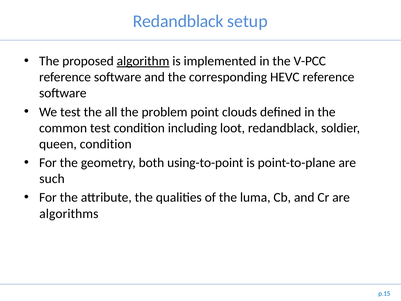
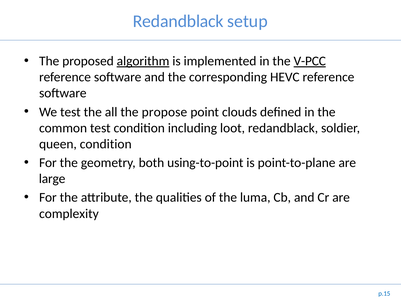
V-PCC underline: none -> present (310, 61)
problem: problem -> propose (164, 112)
such: such -> large (52, 179)
algorithms: algorithms -> complexity (69, 213)
